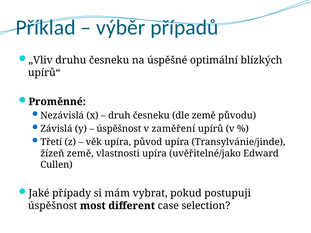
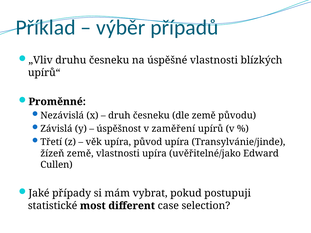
úspěšné optimální: optimální -> vlastnosti (214, 60)
úspěšnost: úspěšnost -> statistické (53, 206)
